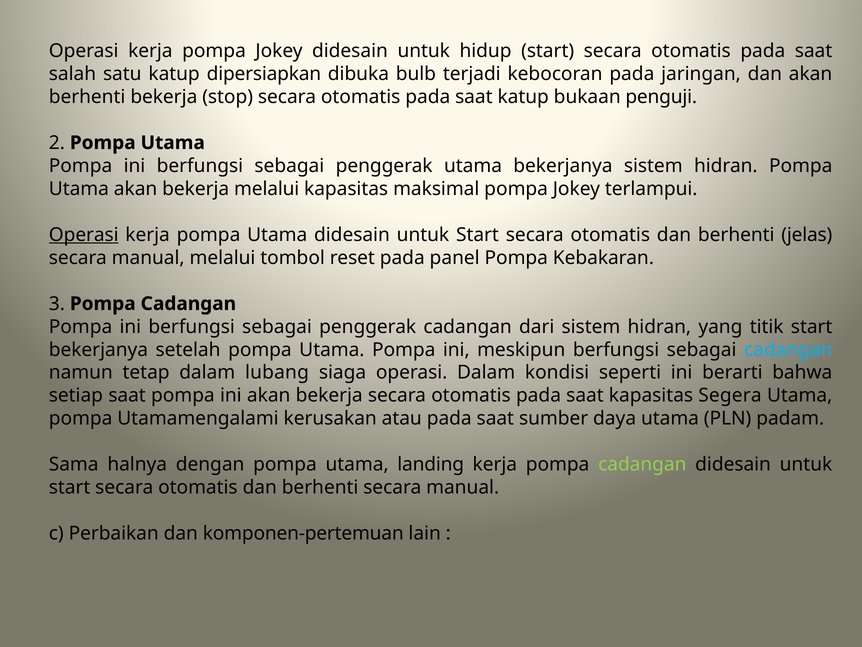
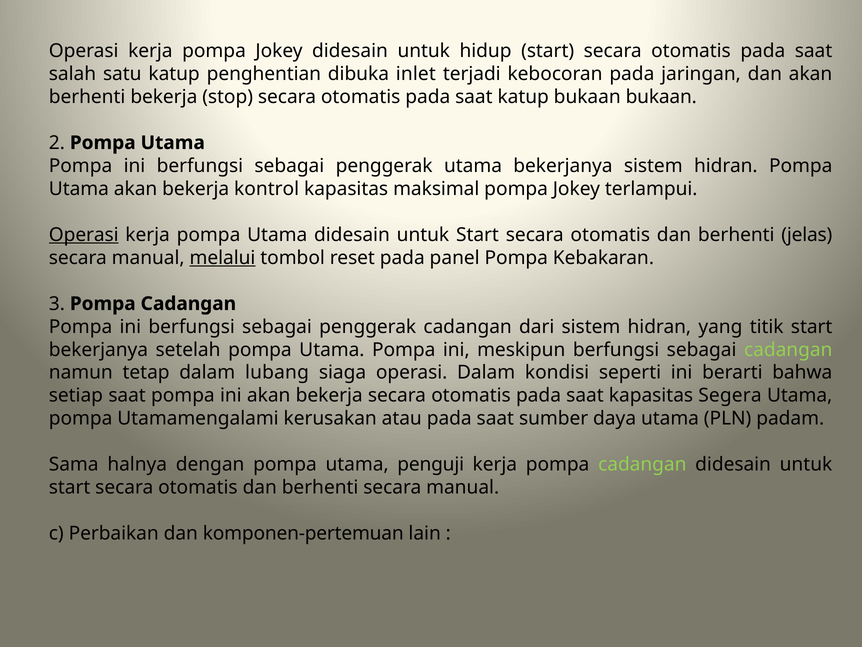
dipersiapkan: dipersiapkan -> penghentian (264, 74)
bulb: bulb -> inlet (416, 74)
bukaan penguji: penguji -> bukaan (661, 97)
bekerja melalui: melalui -> kontrol (267, 189)
melalui underline: none -> present (222, 258)
cadangan colour: light blue -> light green (788, 349)
landing: landing -> penguji (431, 464)
